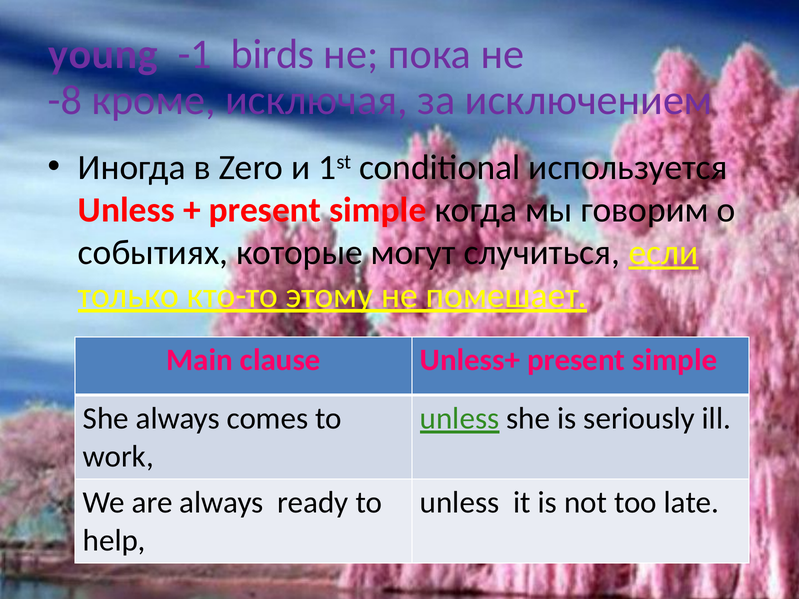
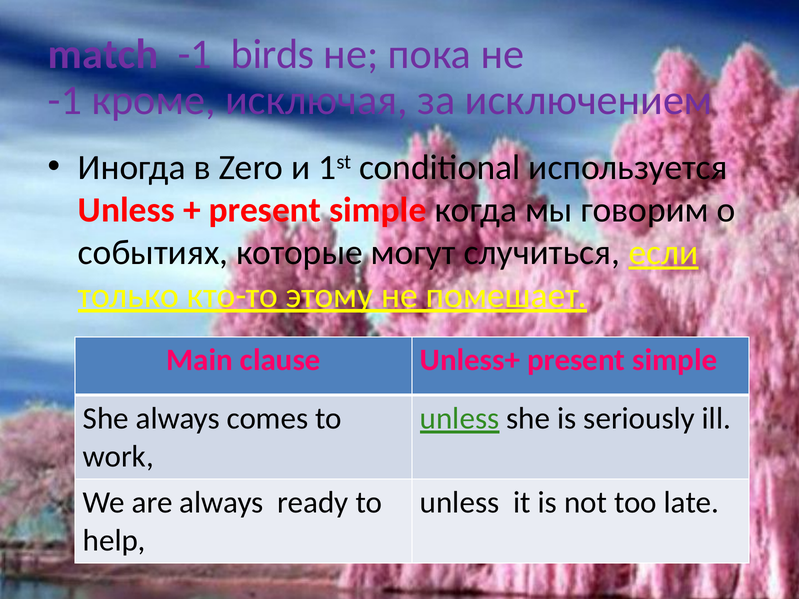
young: young -> match (103, 54)
-8: -8 -> -1 (65, 101)
